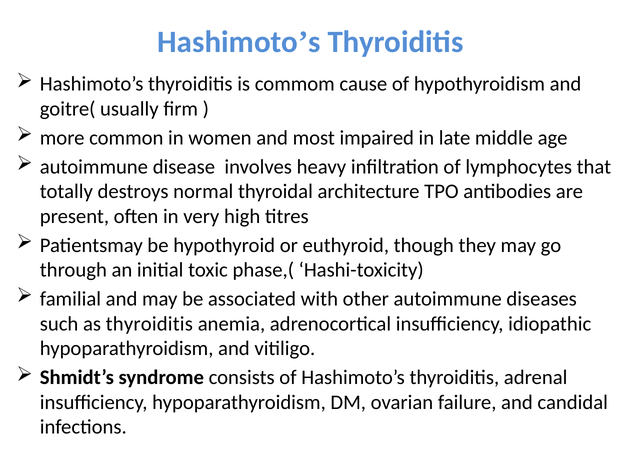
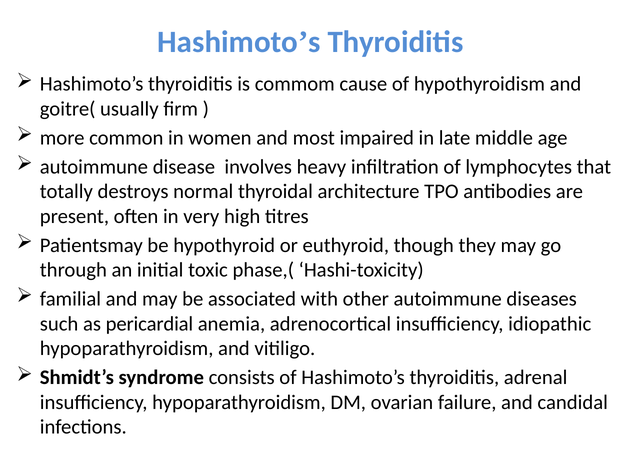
as thyroiditis: thyroiditis -> pericardial (149, 324)
